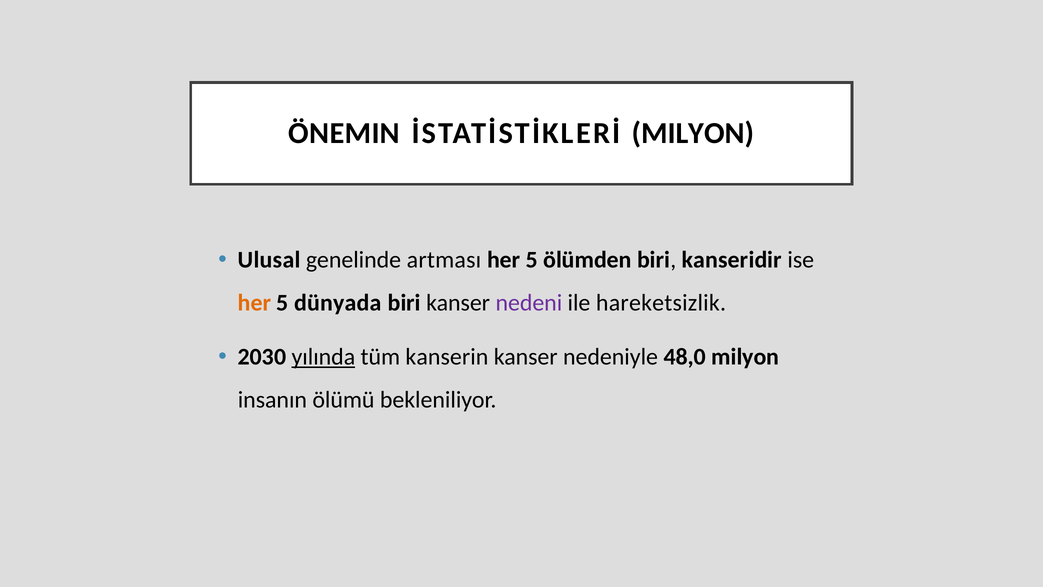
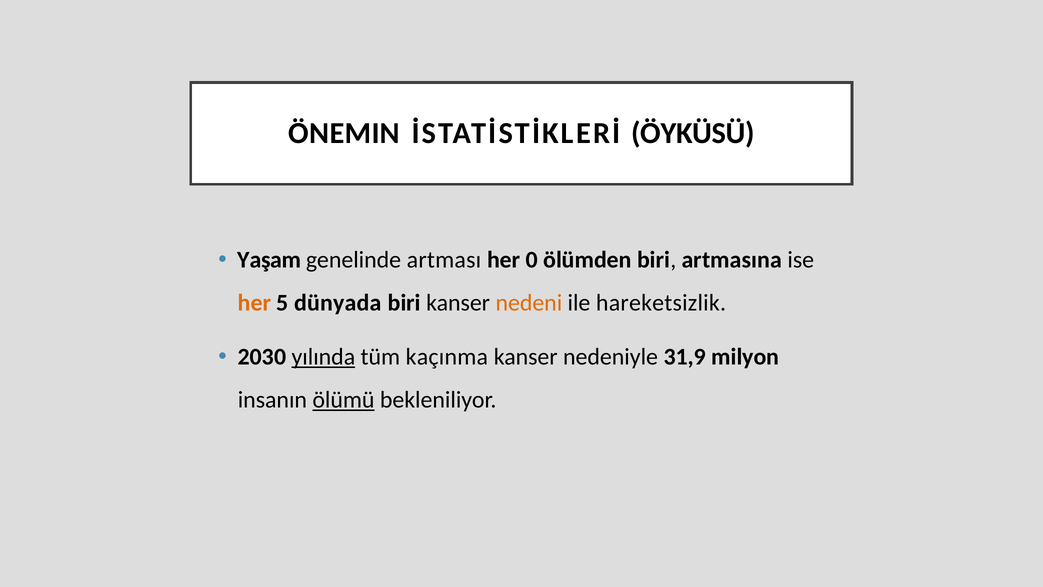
MILYON: MILYON -> ÖYKÜSÜ (693, 133)
Ulusal: Ulusal -> Yaşam (269, 260)
5: 5 -> 0 (532, 260)
kanseridir: kanseridir -> artmasına (732, 260)
nedeni colour: purple -> orange (529, 303)
kanserin: kanserin -> kaçınma (447, 357)
48,0: 48,0 -> 31,9 (685, 357)
ölümü underline: none -> present (343, 400)
